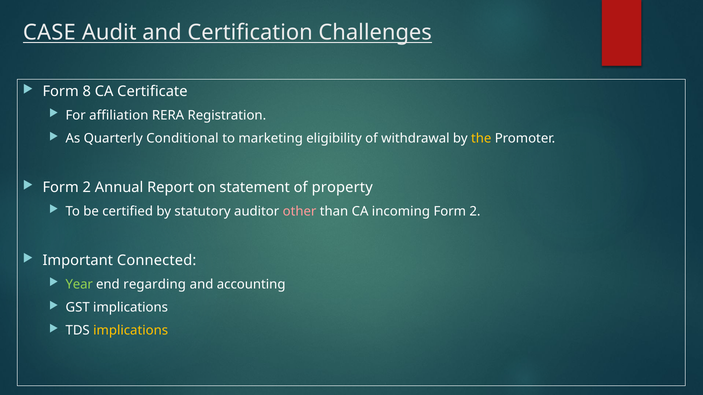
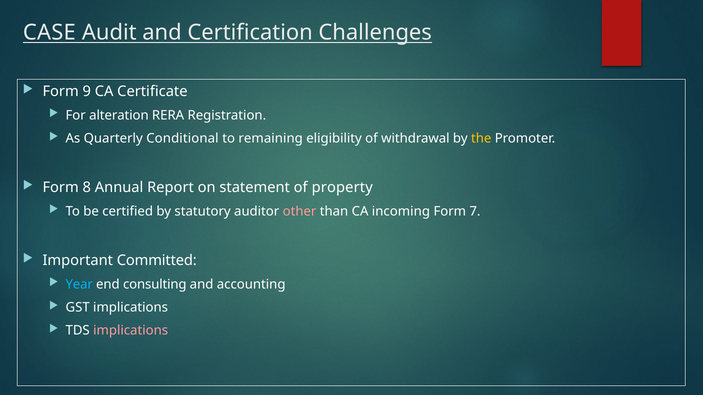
8: 8 -> 9 (87, 92)
affiliation: affiliation -> alteration (119, 115)
marketing: marketing -> remaining (271, 139)
2: 2 -> 8 (87, 188)
2: 2 -> 7 (475, 212)
Connected: Connected -> Committed (157, 261)
Year colour: light green -> light blue (79, 285)
regarding: regarding -> consulting (155, 285)
implications colour: yellow -> pink (131, 331)
